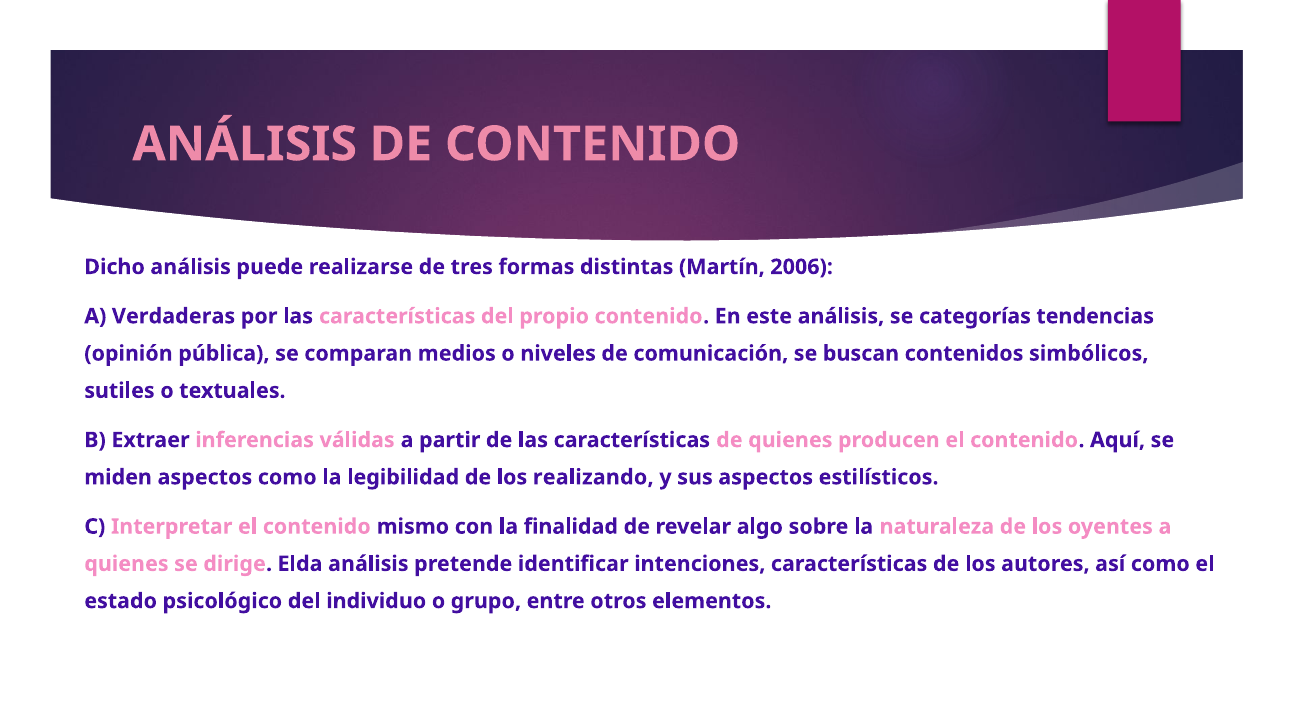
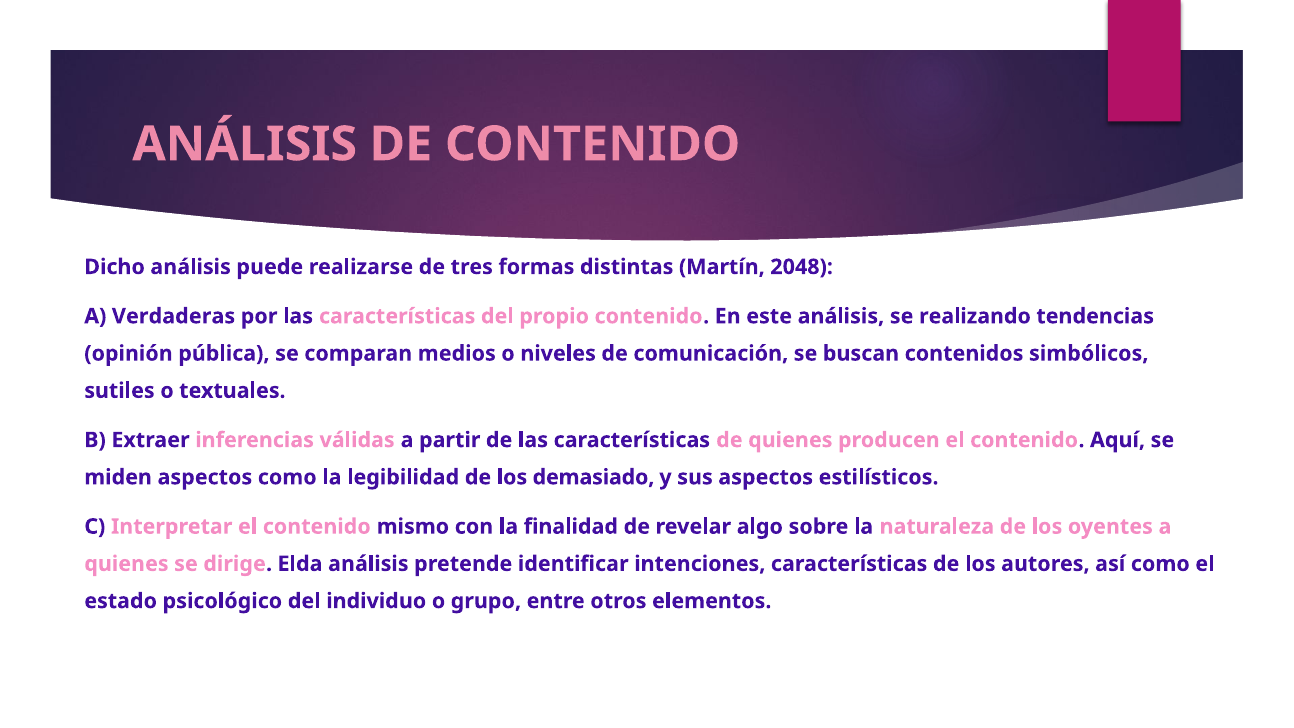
2006: 2006 -> 2048 (802, 267)
categorías: categorías -> realizando (975, 316)
realizando: realizando -> demasiado (593, 477)
